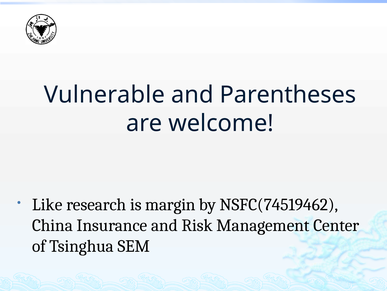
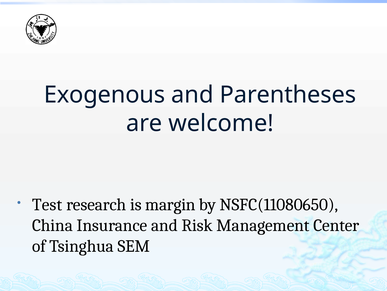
Vulnerable: Vulnerable -> Exogenous (104, 94)
Like: Like -> Test (47, 204)
NSFC(74519462: NSFC(74519462 -> NSFC(11080650 (279, 204)
